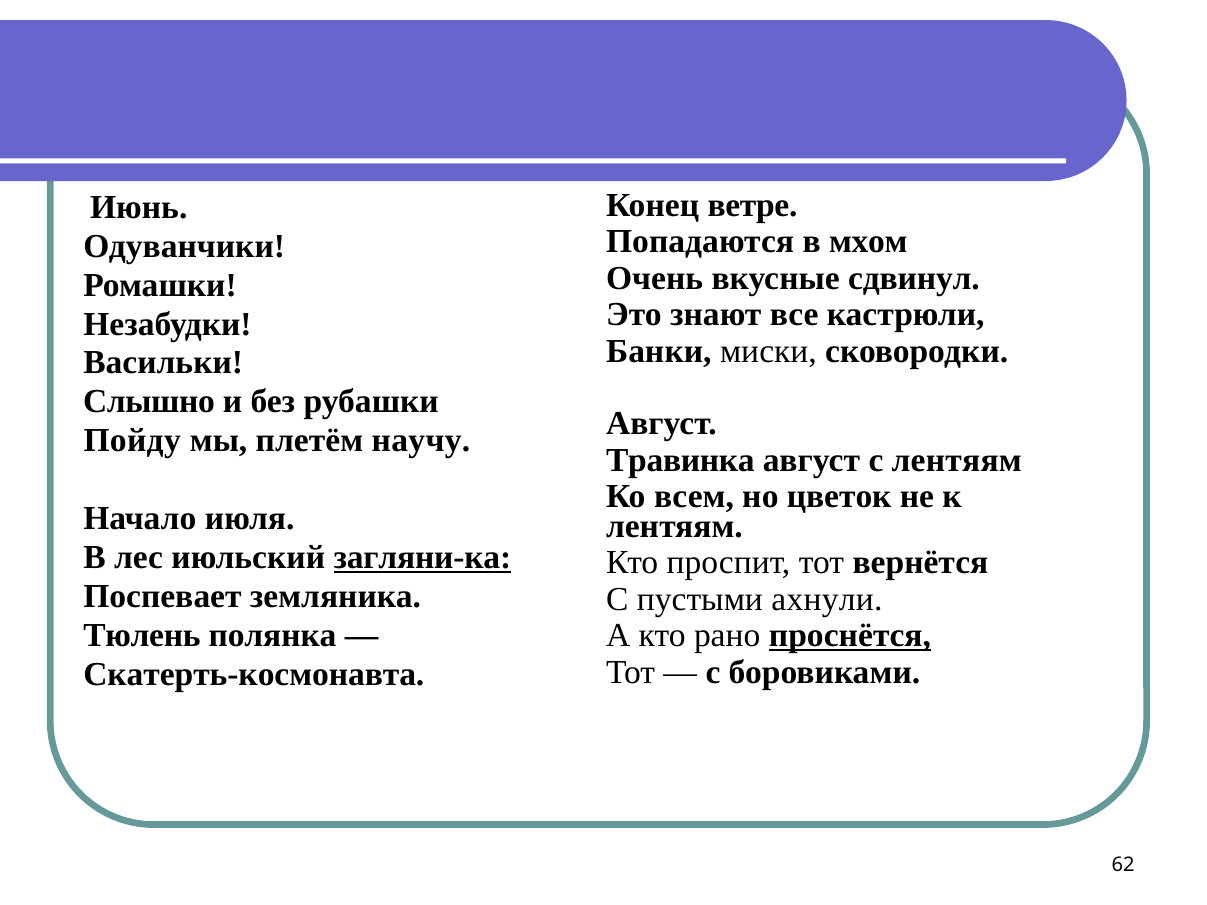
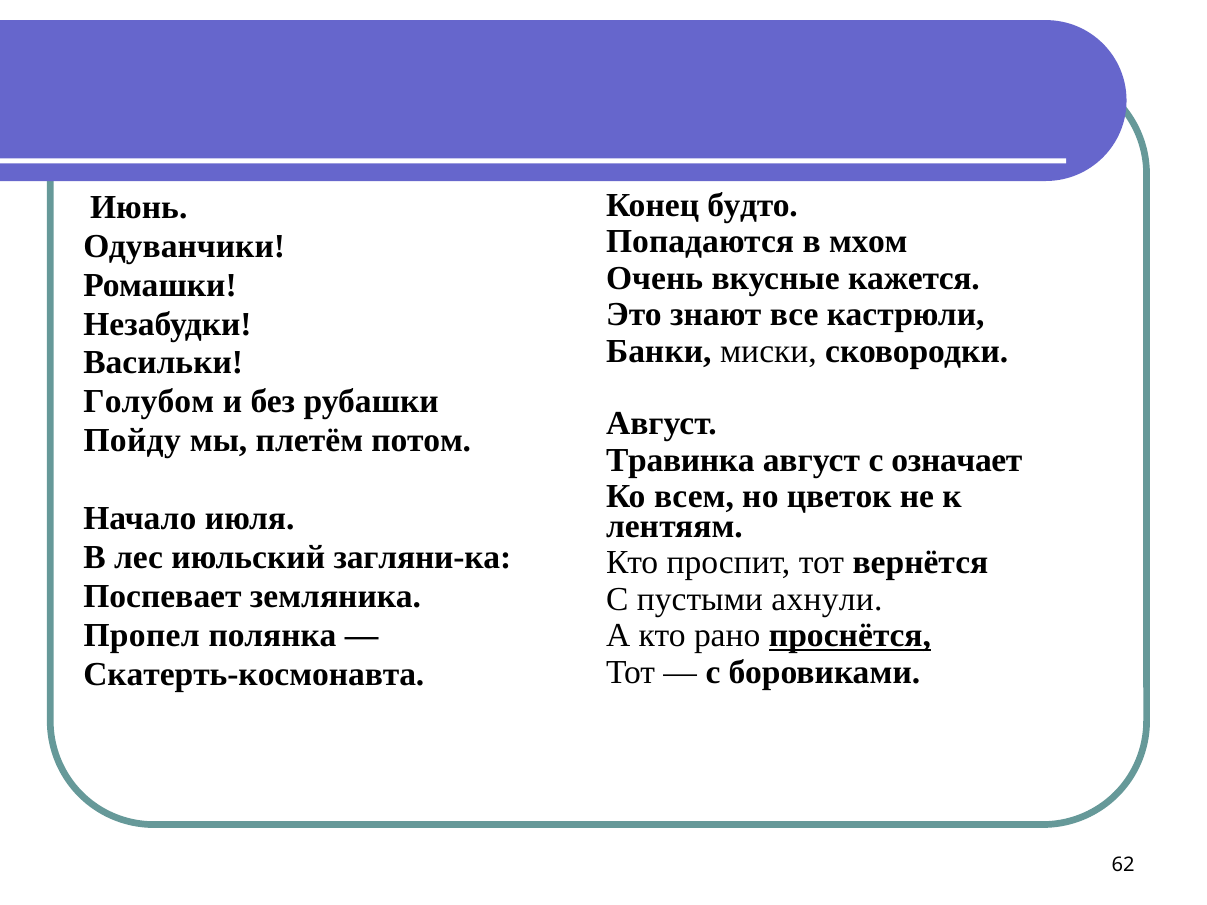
ветре: ветре -> будто (753, 205)
сдвинул: сдвинул -> кажется (914, 278)
Слышно: Слышно -> Голубом (149, 402)
научу: научу -> потом (421, 441)
с лентяям: лентяям -> означает (957, 460)
загляни-ка underline: present -> none (422, 558)
Тюлень: Тюлень -> Пропел (142, 635)
